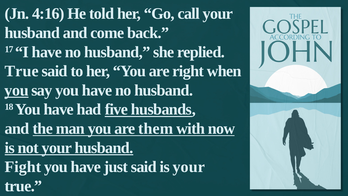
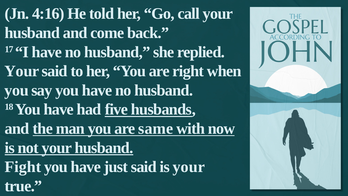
True: True -> Your (22, 71)
you underline: present -> none (17, 90)
them: them -> same (156, 128)
